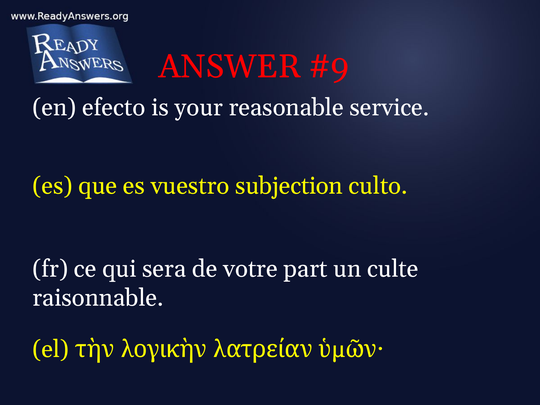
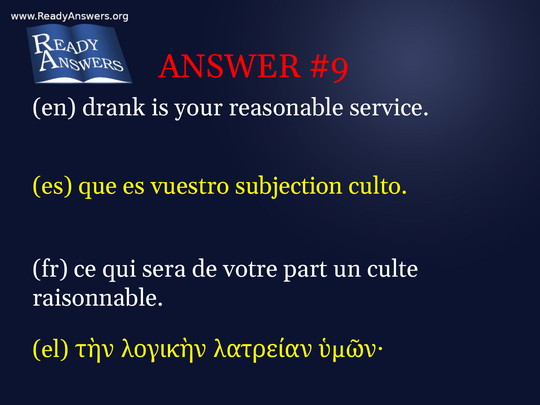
efecto: efecto -> drank (114, 108)
